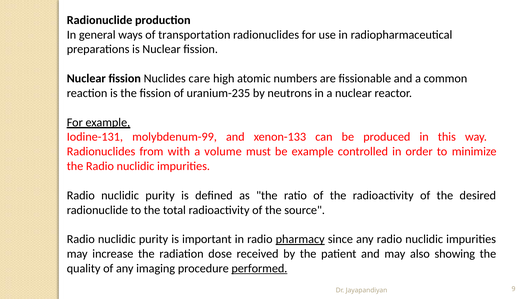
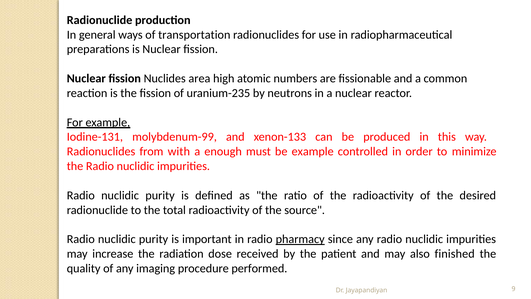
care: care -> area (199, 78)
volume: volume -> enough (223, 151)
showing: showing -> finished (455, 254)
performed underline: present -> none (259, 268)
